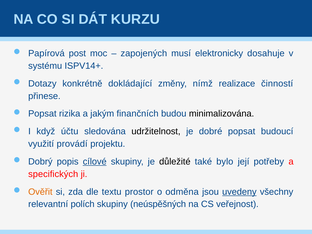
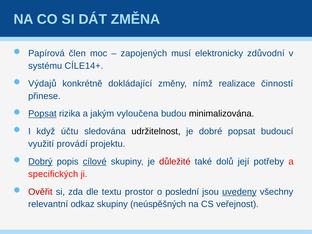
KURZU: KURZU -> ZMĚNA (135, 19)
post: post -> člen (77, 53)
dosahuje: dosahuje -> zdůvodní (266, 53)
ISPV14+: ISPV14+ -> CÍLE14+ (84, 66)
Dotazy: Dotazy -> Výdajů (42, 84)
Popsat underline: none -> present (42, 114)
finančních: finančních -> vyloučena (138, 114)
Dobrý underline: none -> present (40, 162)
důležité colour: black -> red (175, 162)
bylo: bylo -> dolů (225, 162)
Ověřit colour: orange -> red (40, 192)
odměna: odměna -> poslední (182, 192)
polích: polích -> odkaz (83, 204)
